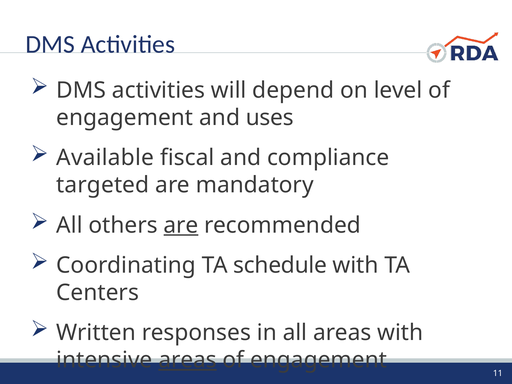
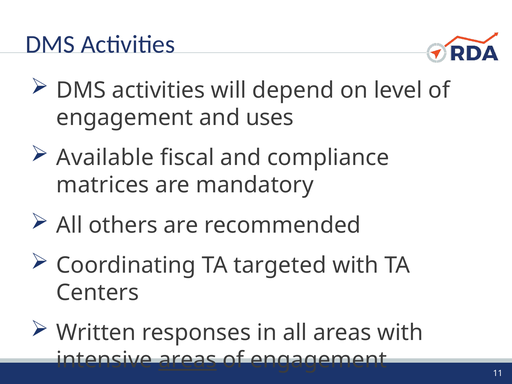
targeted: targeted -> matrices (103, 185)
are underline: present -> none (181, 225)
schedule: schedule -> targeted (280, 265)
